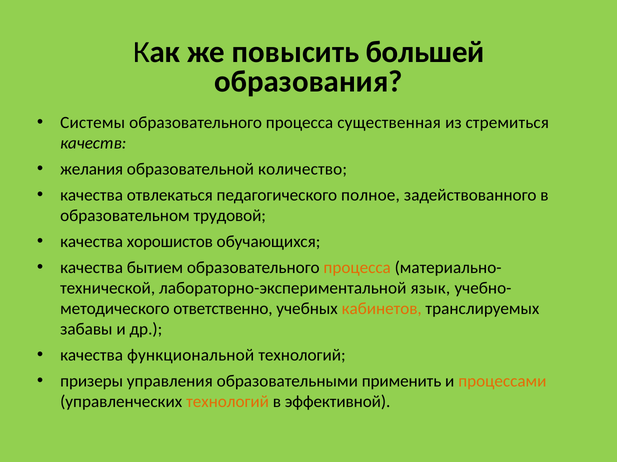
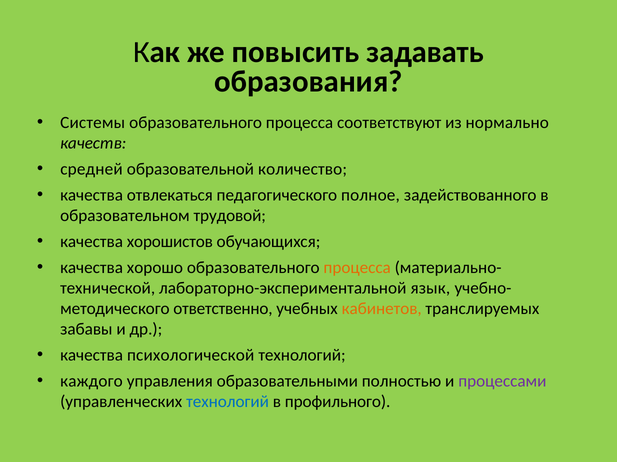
большей: большей -> задавать (425, 52)
существенная: существенная -> соответствуют (389, 123)
стремиться: стремиться -> нормально (507, 123)
желания: желания -> средней (91, 169)
бытием: бытием -> хорошо (155, 268)
функциональной: функциональной -> психологической (191, 356)
призеры: призеры -> каждого (91, 382)
применить: применить -> полностью (401, 382)
процессами colour: orange -> purple (502, 382)
технологий colour: orange -> blue (228, 402)
эффективной: эффективной -> профильного (338, 402)
